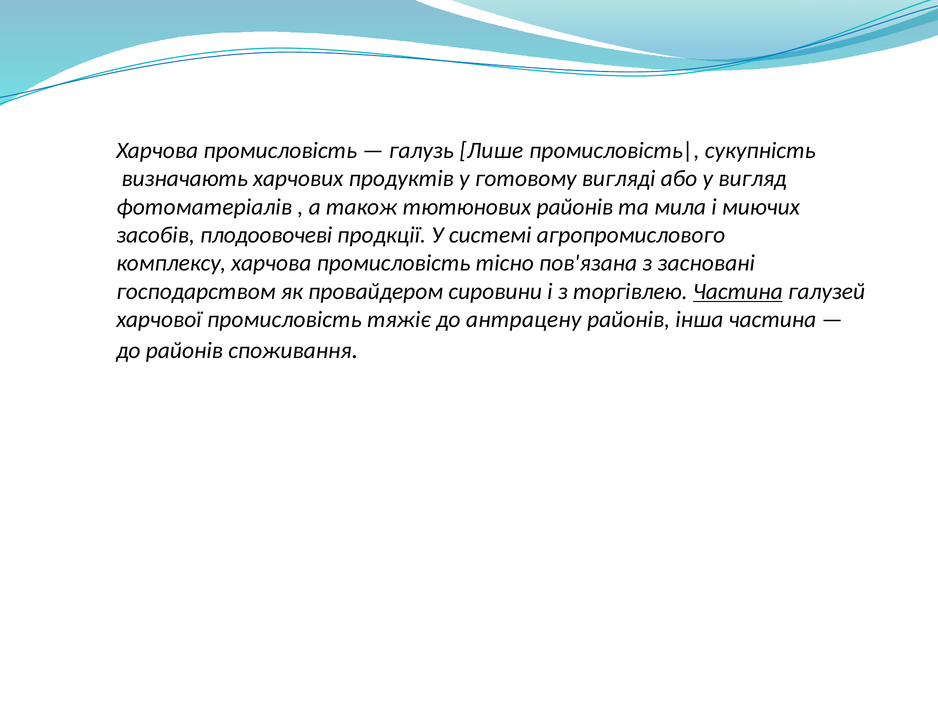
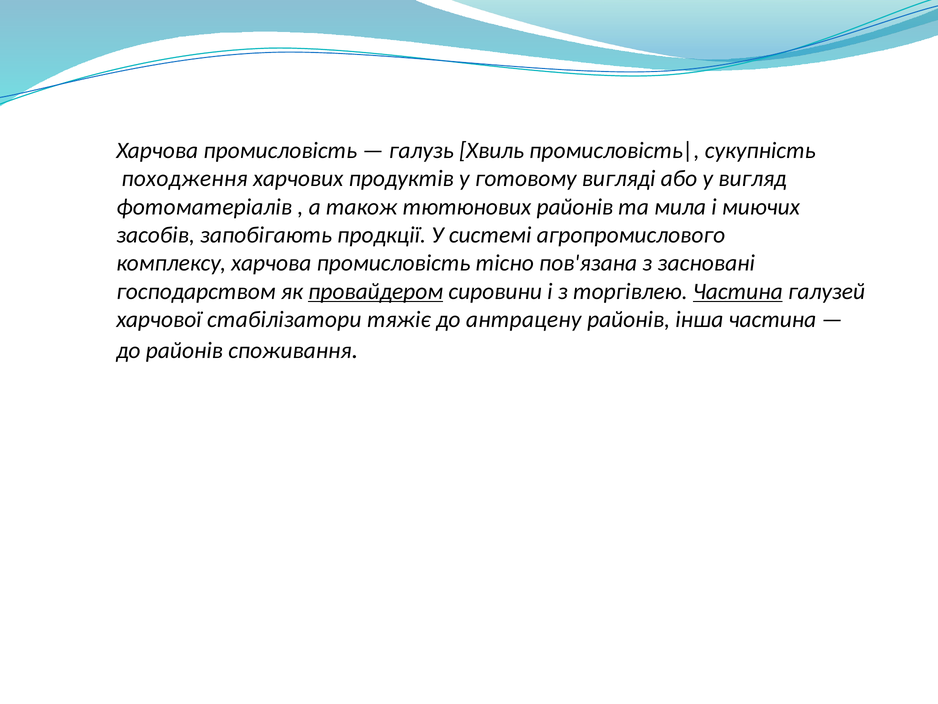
Лише: Лише -> Хвиль (492, 150)
визначають: визначають -> походження (184, 179)
плодоовочеві: плодоовочеві -> запобігають (266, 235)
провайдером underline: none -> present (376, 291)
харчової промисловість: промисловість -> стабілізатори (284, 319)
